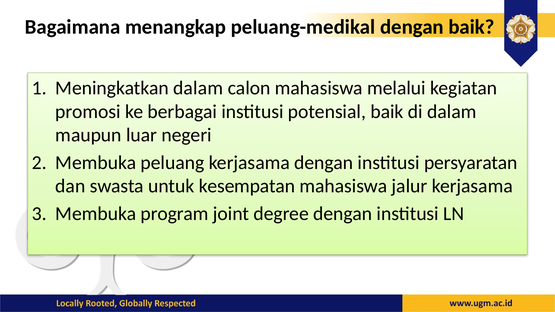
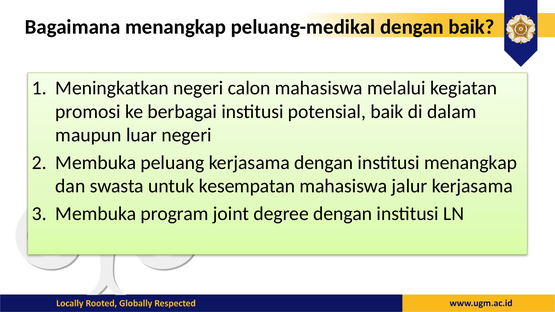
Meningkatkan dalam: dalam -> negeri (198, 88)
institusi persyaratan: persyaratan -> menangkap (471, 163)
